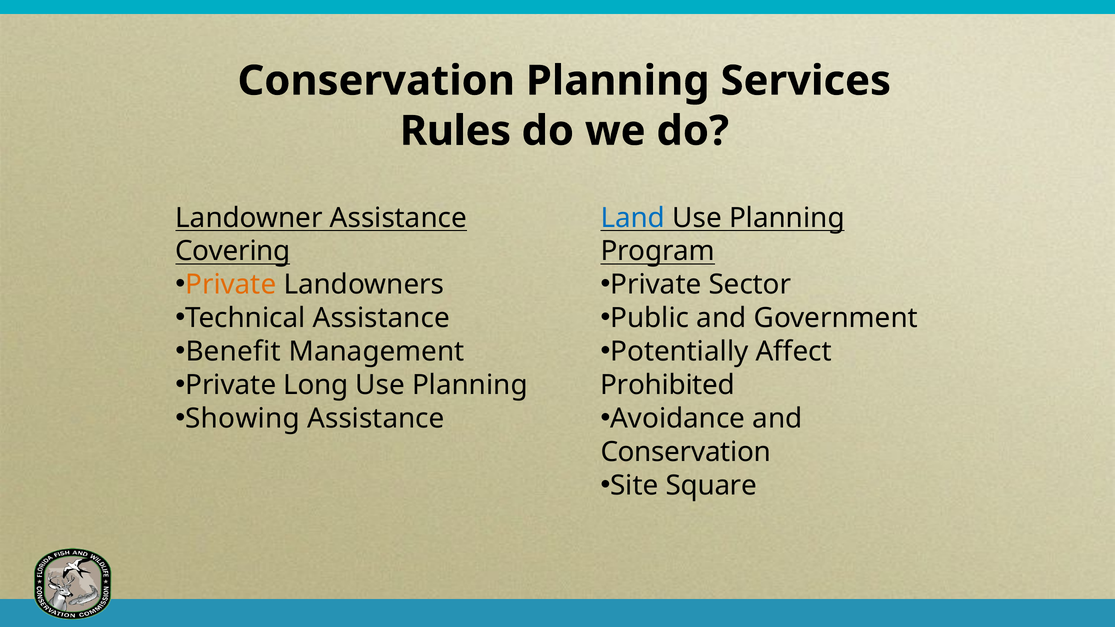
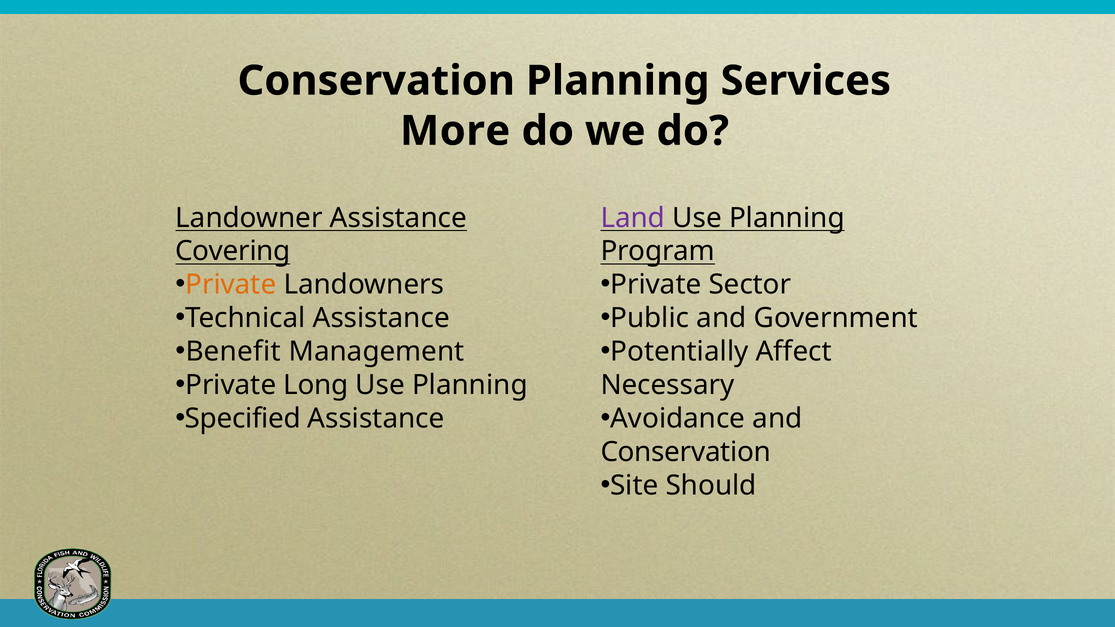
Rules: Rules -> More (455, 131)
Land colour: blue -> purple (633, 218)
Prohibited: Prohibited -> Necessary (668, 385)
Showing: Showing -> Specified (243, 419)
Square: Square -> Should (711, 485)
